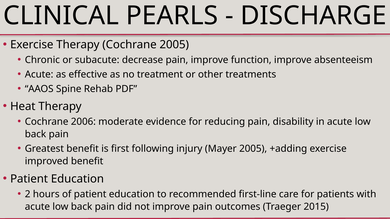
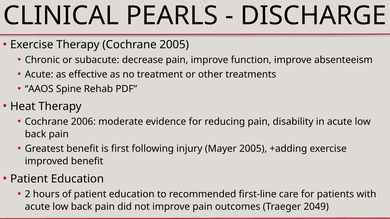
2015: 2015 -> 2049 (316, 207)
